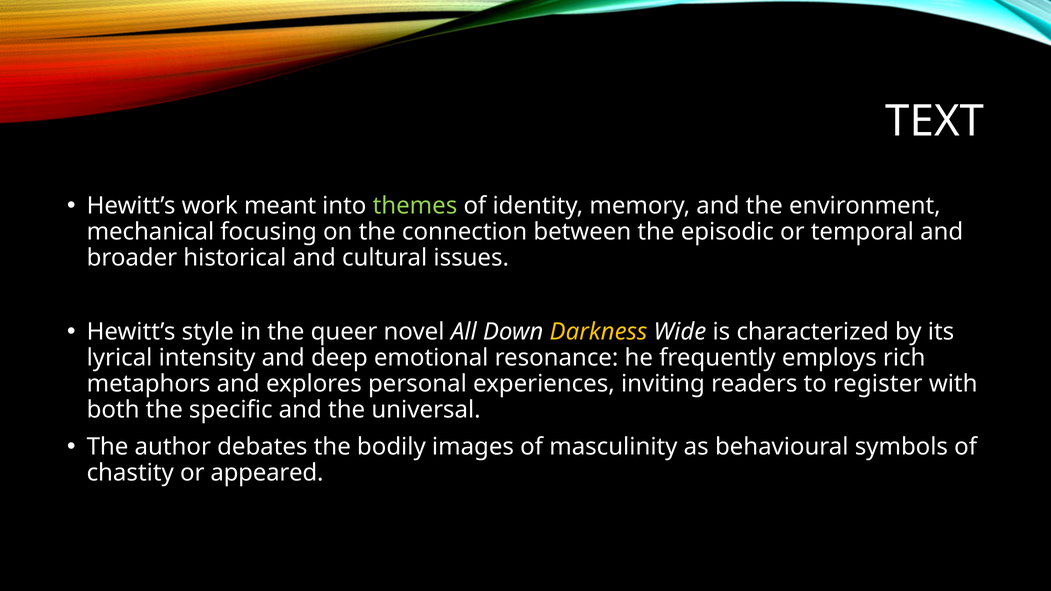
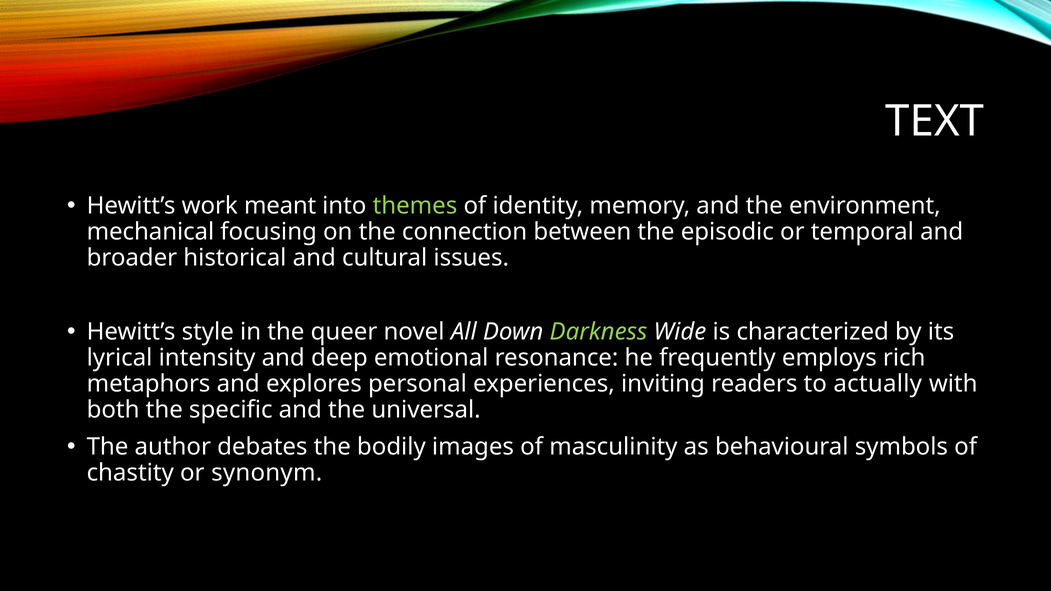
Darkness colour: yellow -> light green (598, 332)
register: register -> actually (878, 384)
appeared: appeared -> synonym (267, 473)
